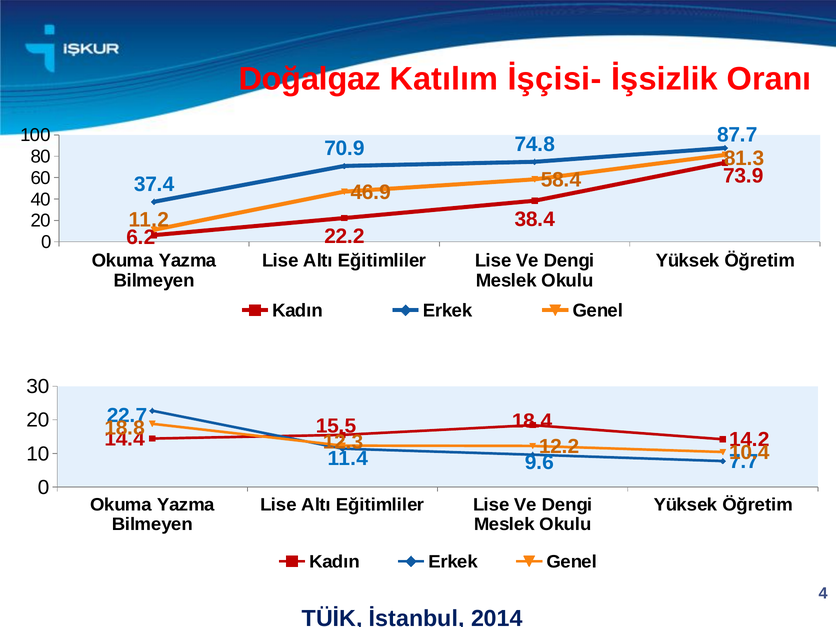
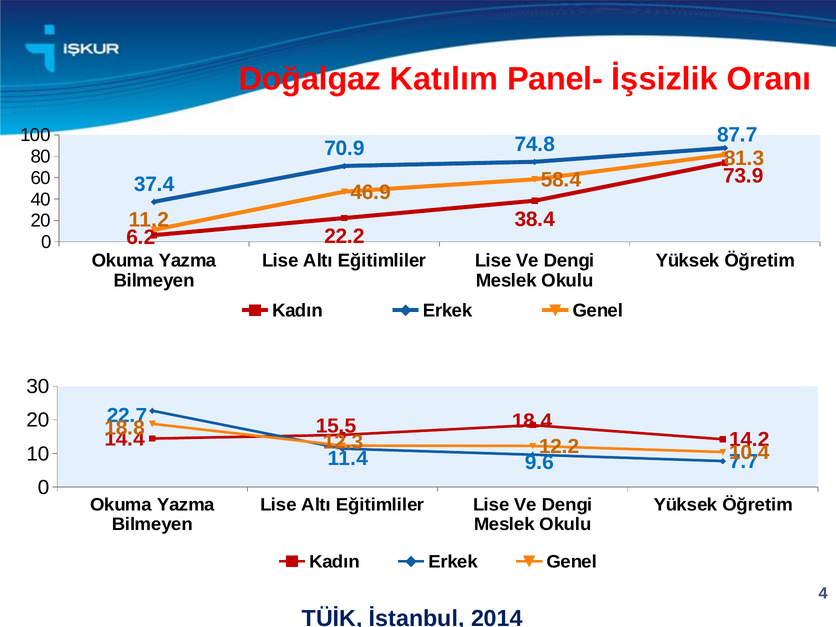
İşçisi-: İşçisi- -> Panel- (555, 79)
